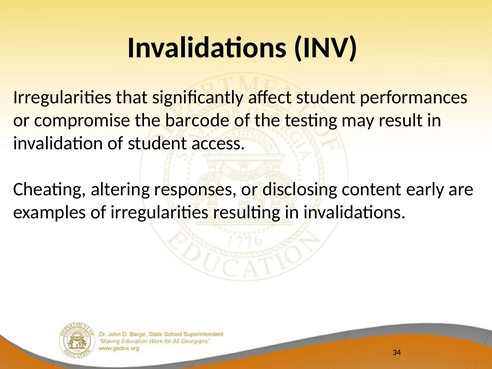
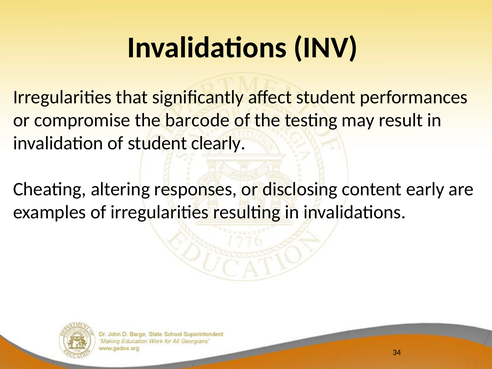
access: access -> clearly (218, 143)
